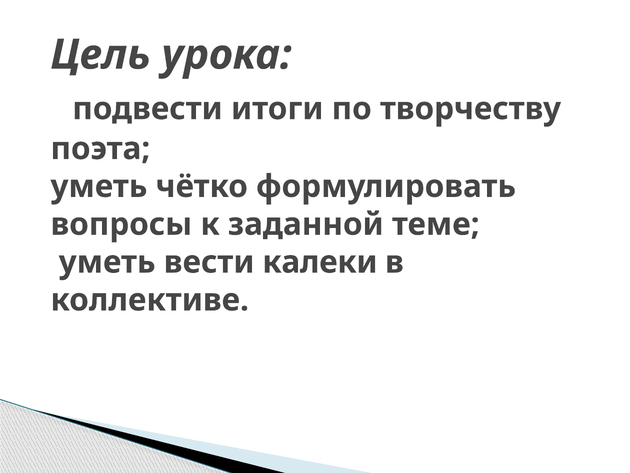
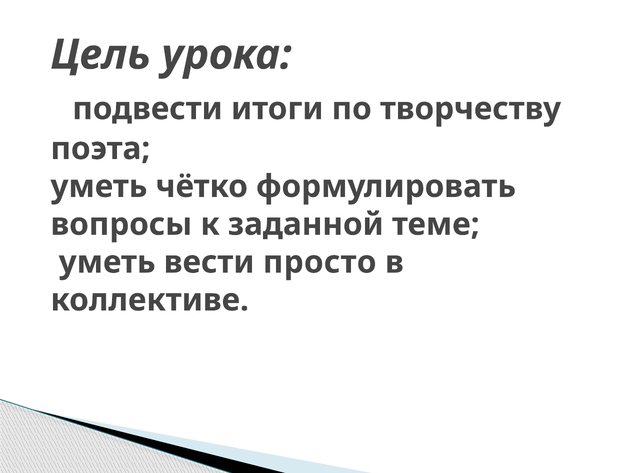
калеки: калеки -> просто (320, 262)
